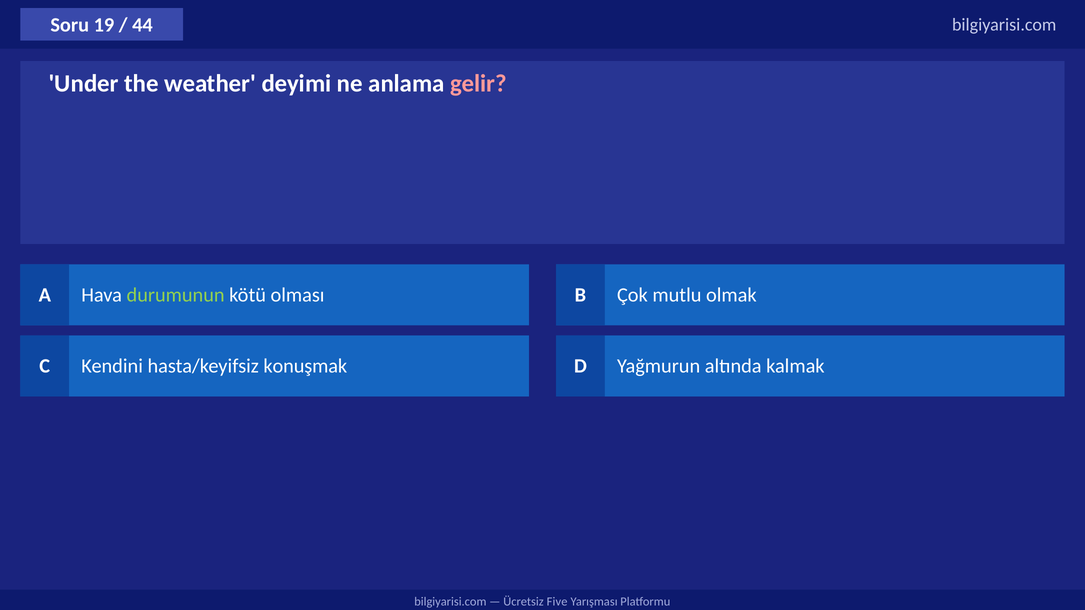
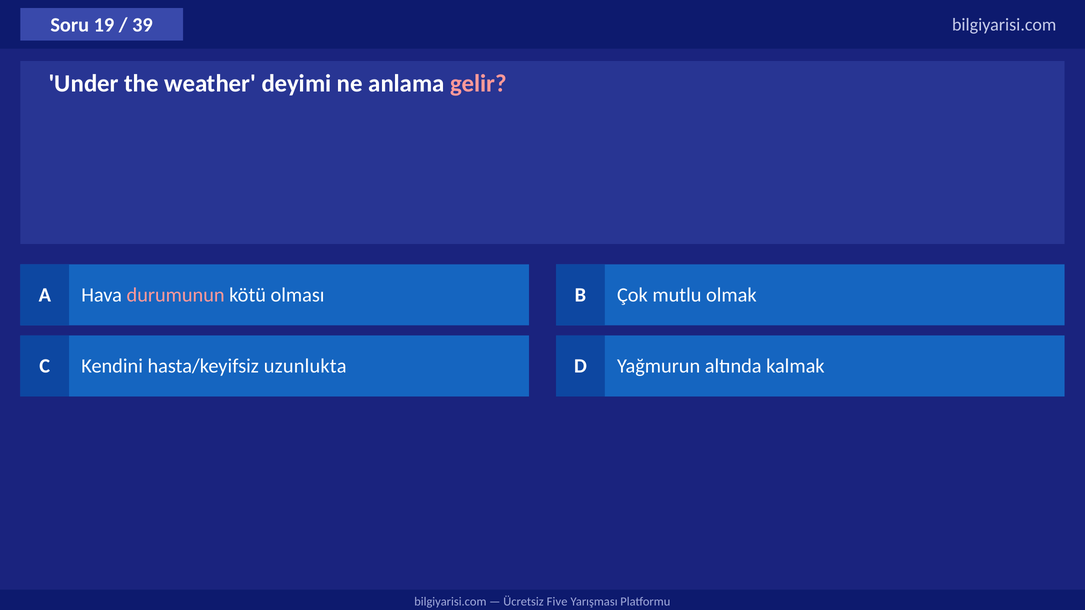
44: 44 -> 39 (142, 25)
durumunun colour: light green -> pink (176, 295)
konuşmak: konuşmak -> uzunlukta (305, 366)
